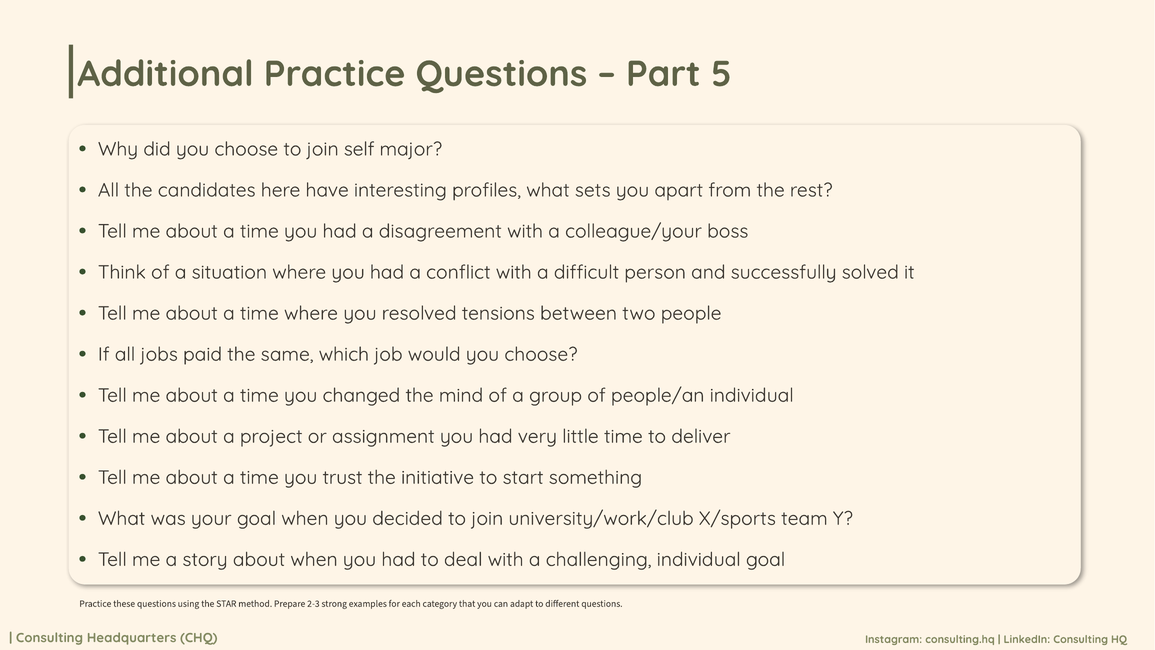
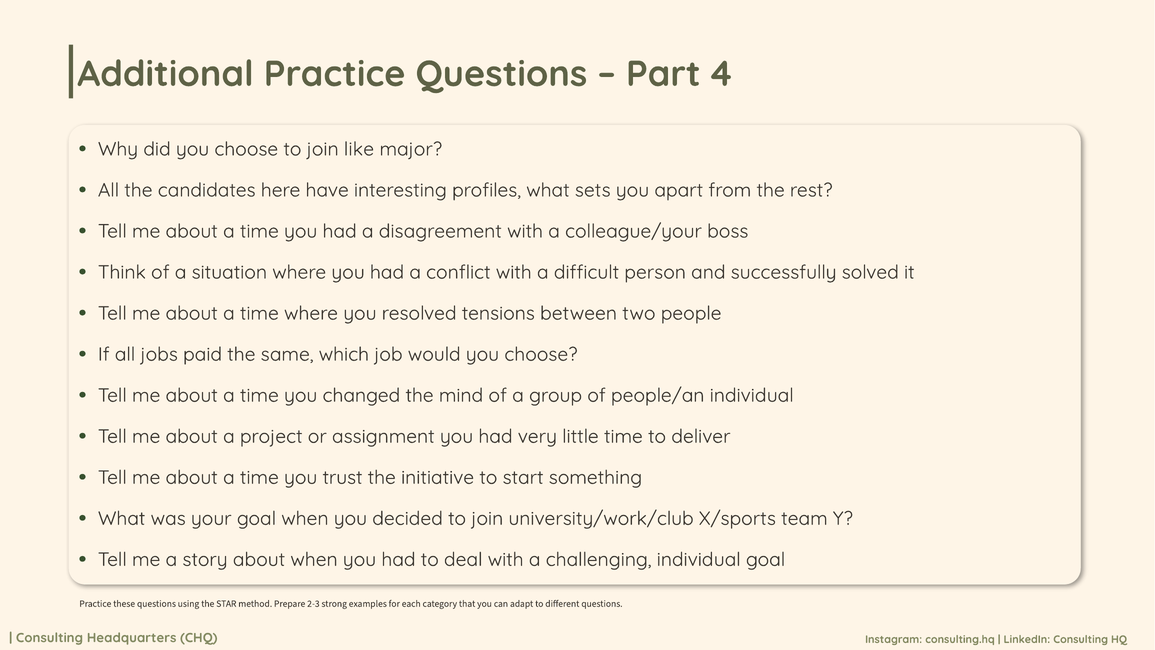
5: 5 -> 4 (721, 74)
self: self -> like (359, 149)
